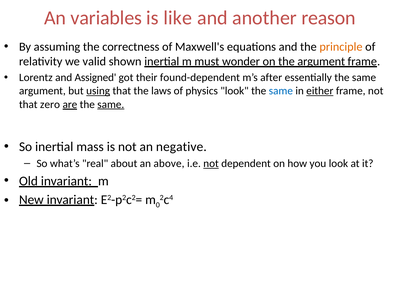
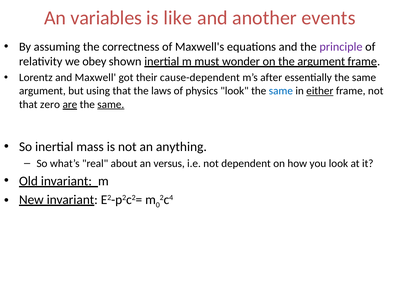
reason: reason -> events (328, 18)
principle colour: orange -> purple (341, 47)
valid: valid -> obey (94, 61)
Assigned: Assigned -> Maxwell (95, 78)
found-dependent: found-dependent -> cause-dependent (200, 78)
using underline: present -> none (98, 91)
negative: negative -> anything (181, 147)
above: above -> versus (169, 163)
not underline: present -> none (211, 163)
